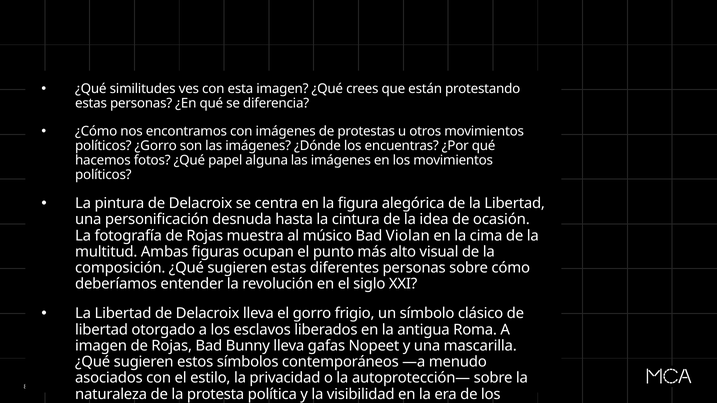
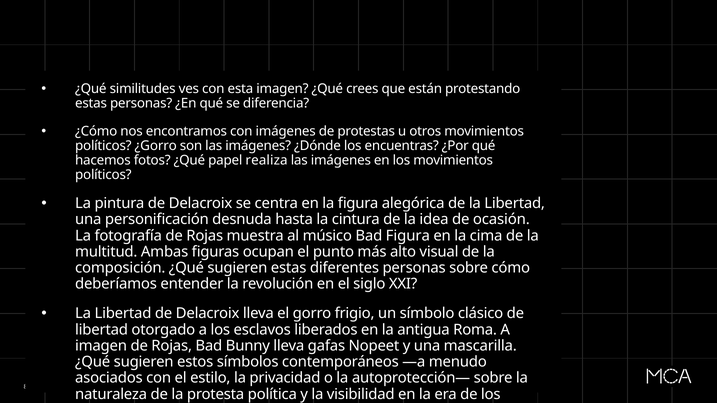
alguna: alguna -> realiza (267, 160)
Bad Violan: Violan -> Figura (408, 236)
